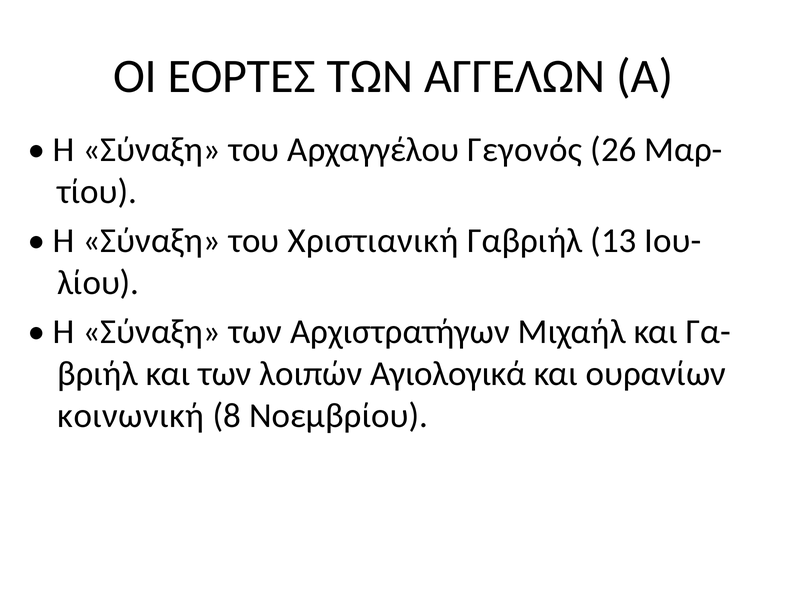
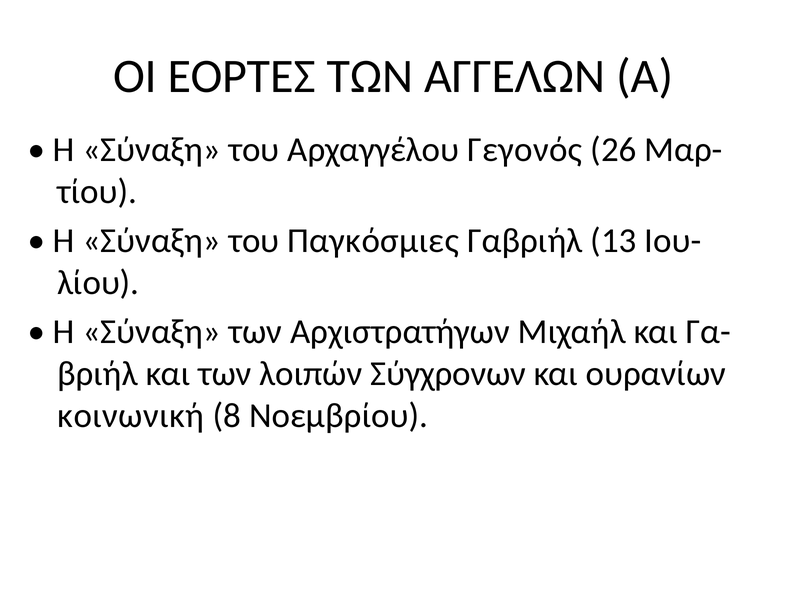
Χριστιανική: Χριστιανική -> Παγκόσμιες (373, 240)
Αγιολογικά: Αγιολογικά -> Σύγχρονων (448, 373)
